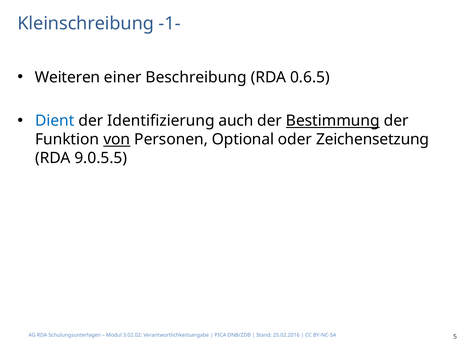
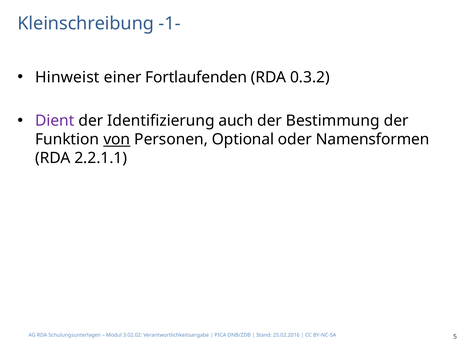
Weiteren: Weiteren -> Hinweist (67, 77)
Beschreibung: Beschreibung -> Fortlaufenden (196, 77)
0.6.5: 0.6.5 -> 0.3.2 (310, 77)
Dient colour: blue -> purple (55, 121)
Bestimmung underline: present -> none (333, 121)
Zeichensetzung: Zeichensetzung -> Namensformen (373, 140)
9.0.5.5: 9.0.5.5 -> 2.2.1.1 (101, 158)
